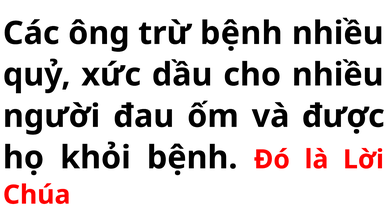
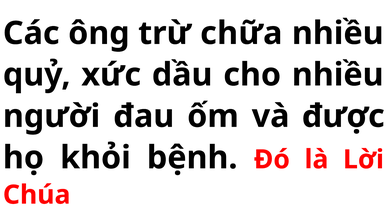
trừ bệnh: bệnh -> chữa (241, 33)
